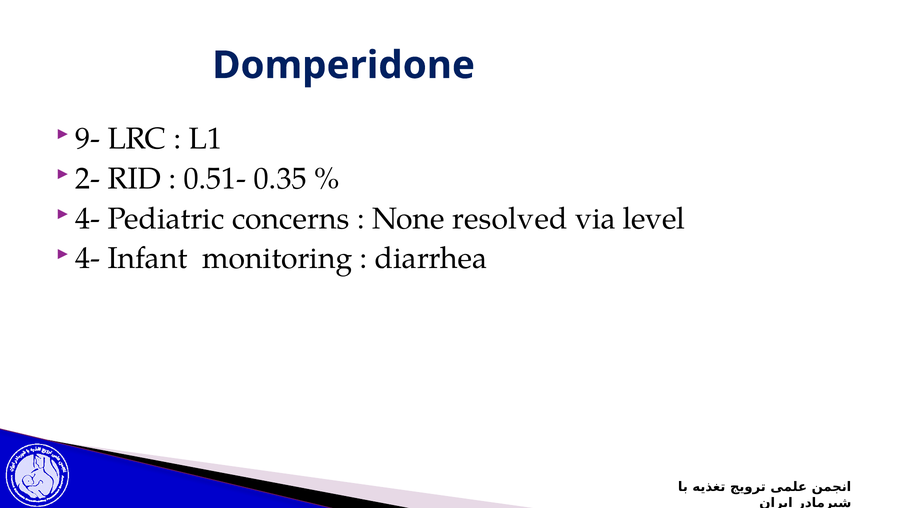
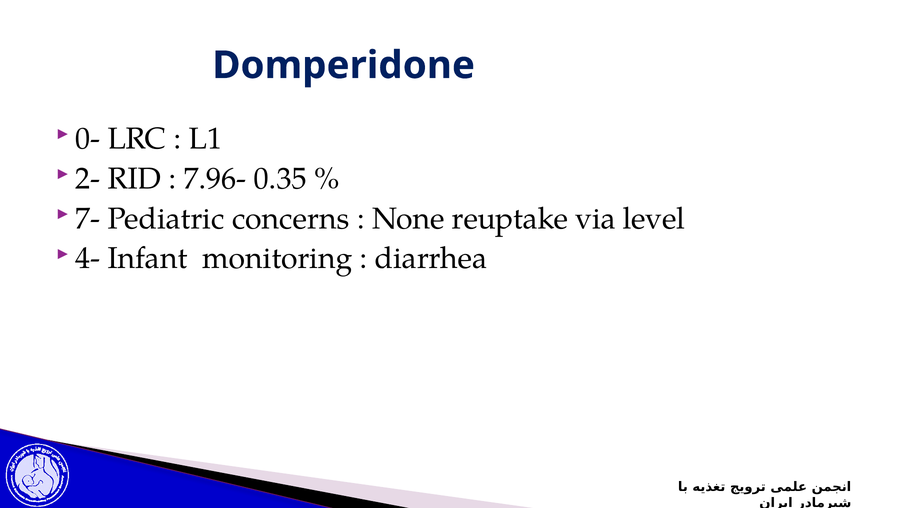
9-: 9- -> 0- (88, 139)
0.51-: 0.51- -> 7.96- (215, 179)
4-: 4- -> 7- (88, 219)
resolved: resolved -> reuptake (510, 219)
